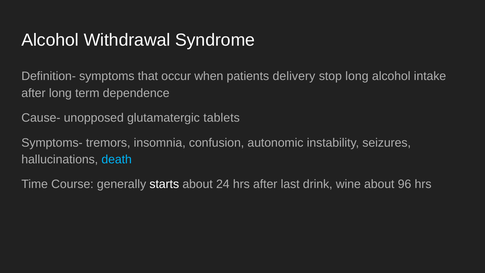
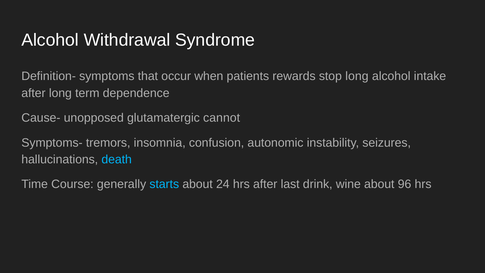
delivery: delivery -> rewards (294, 76)
tablets: tablets -> cannot (222, 118)
starts colour: white -> light blue (164, 184)
